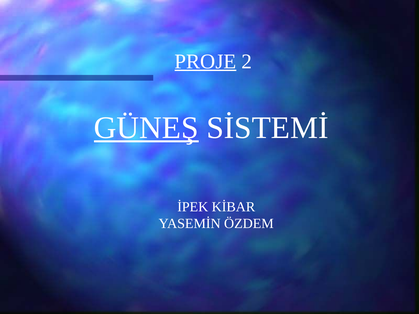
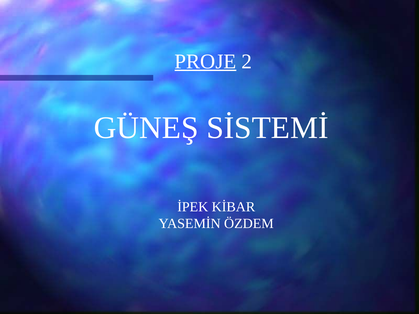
GÜNEŞ underline: present -> none (146, 128)
